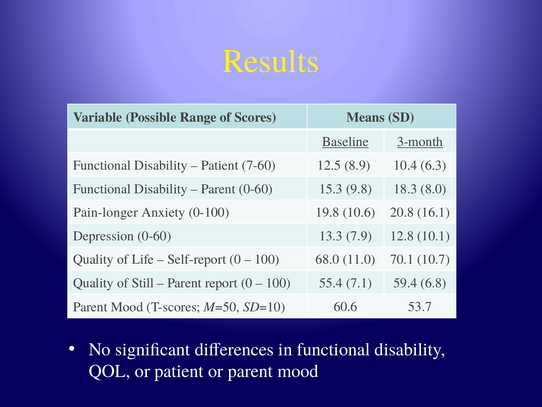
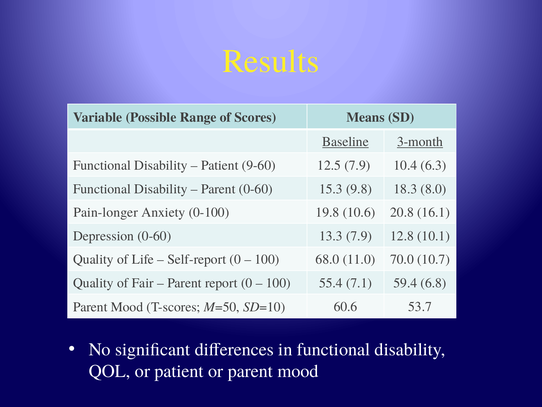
7-60: 7-60 -> 9-60 (259, 165)
12.5 8.9: 8.9 -> 7.9 (357, 165)
70.1: 70.1 -> 70.0 (402, 259)
Still: Still -> Fair (143, 283)
